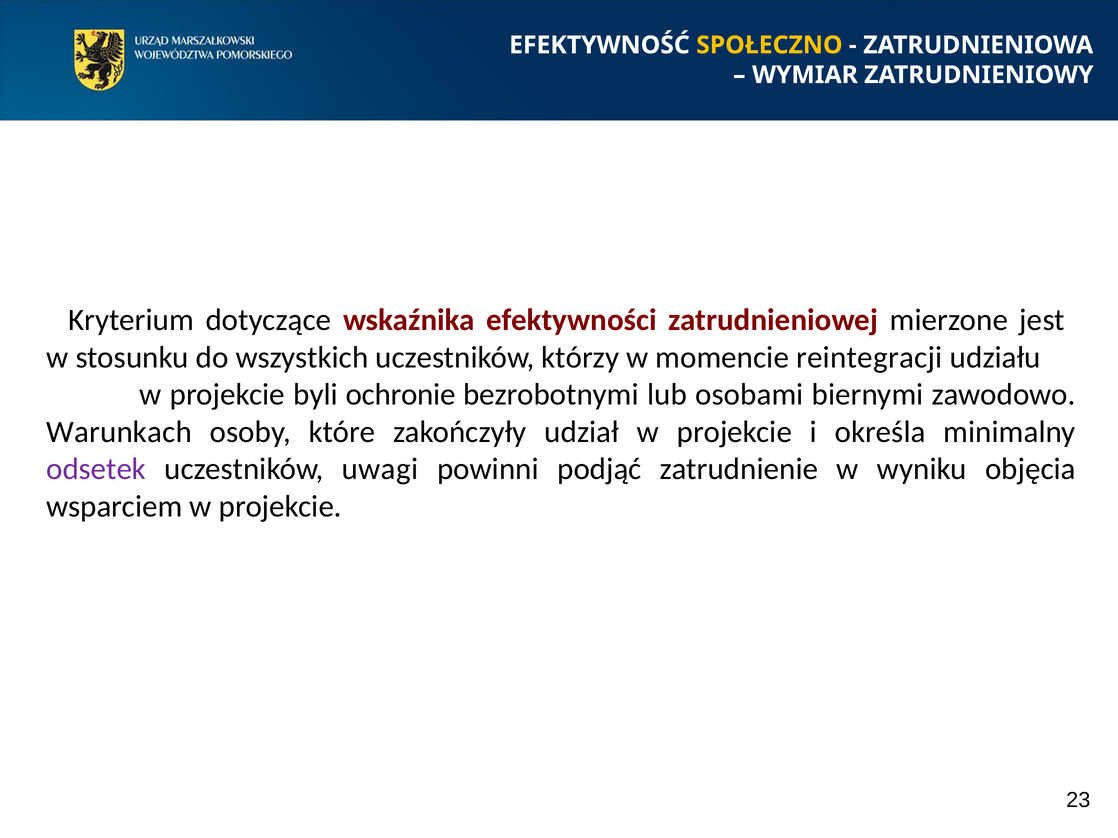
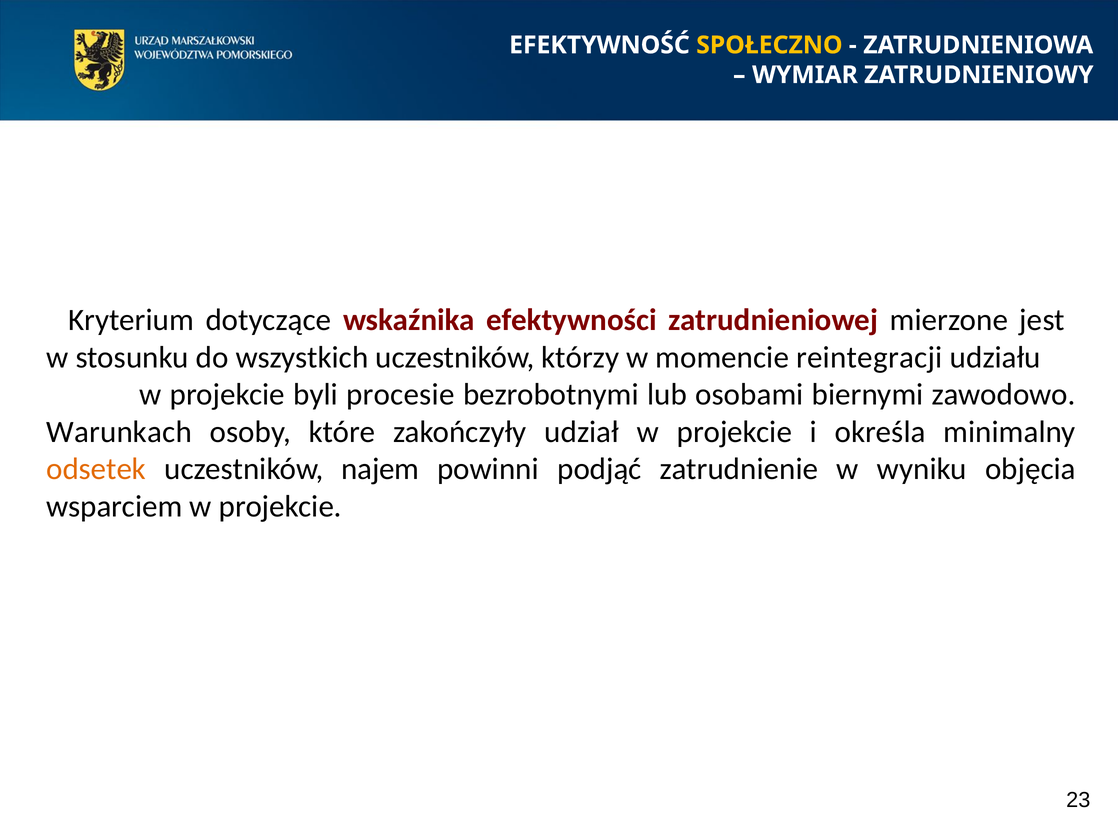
ochronie: ochronie -> procesie (400, 395)
odsetek colour: purple -> orange (96, 470)
uwagi: uwagi -> najem (380, 470)
